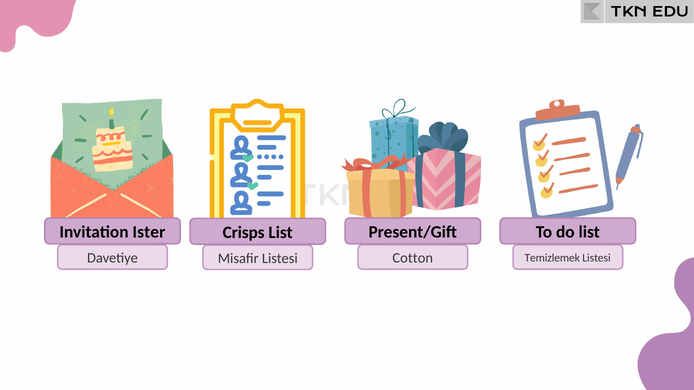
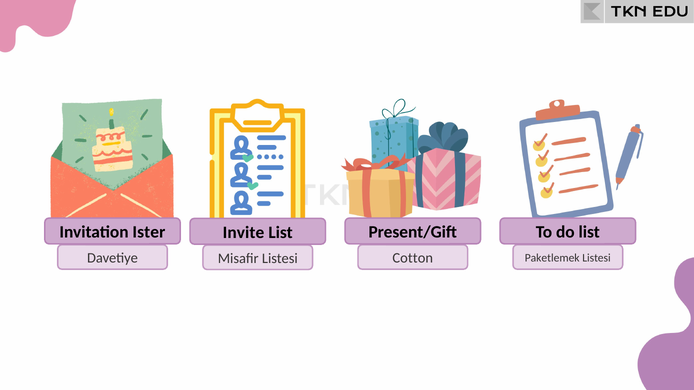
Crisps: Crisps -> Invite (243, 233)
Temizlemek: Temizlemek -> Paketlemek (552, 258)
